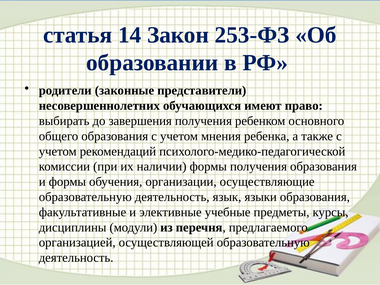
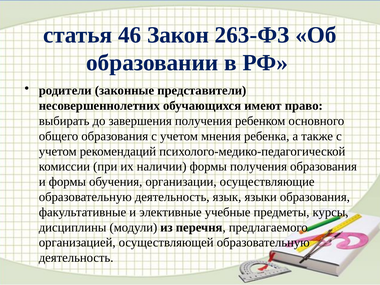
14: 14 -> 46 (130, 35)
253-ФЗ: 253-ФЗ -> 263-ФЗ (252, 35)
